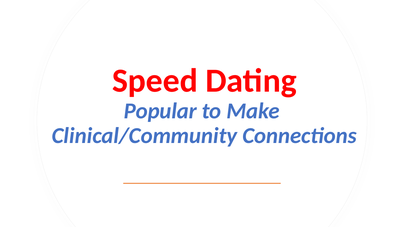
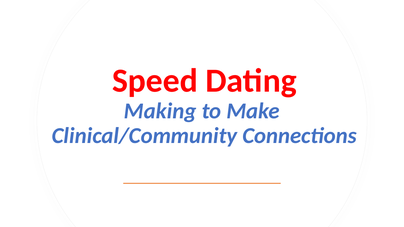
Popular: Popular -> Making (160, 111)
